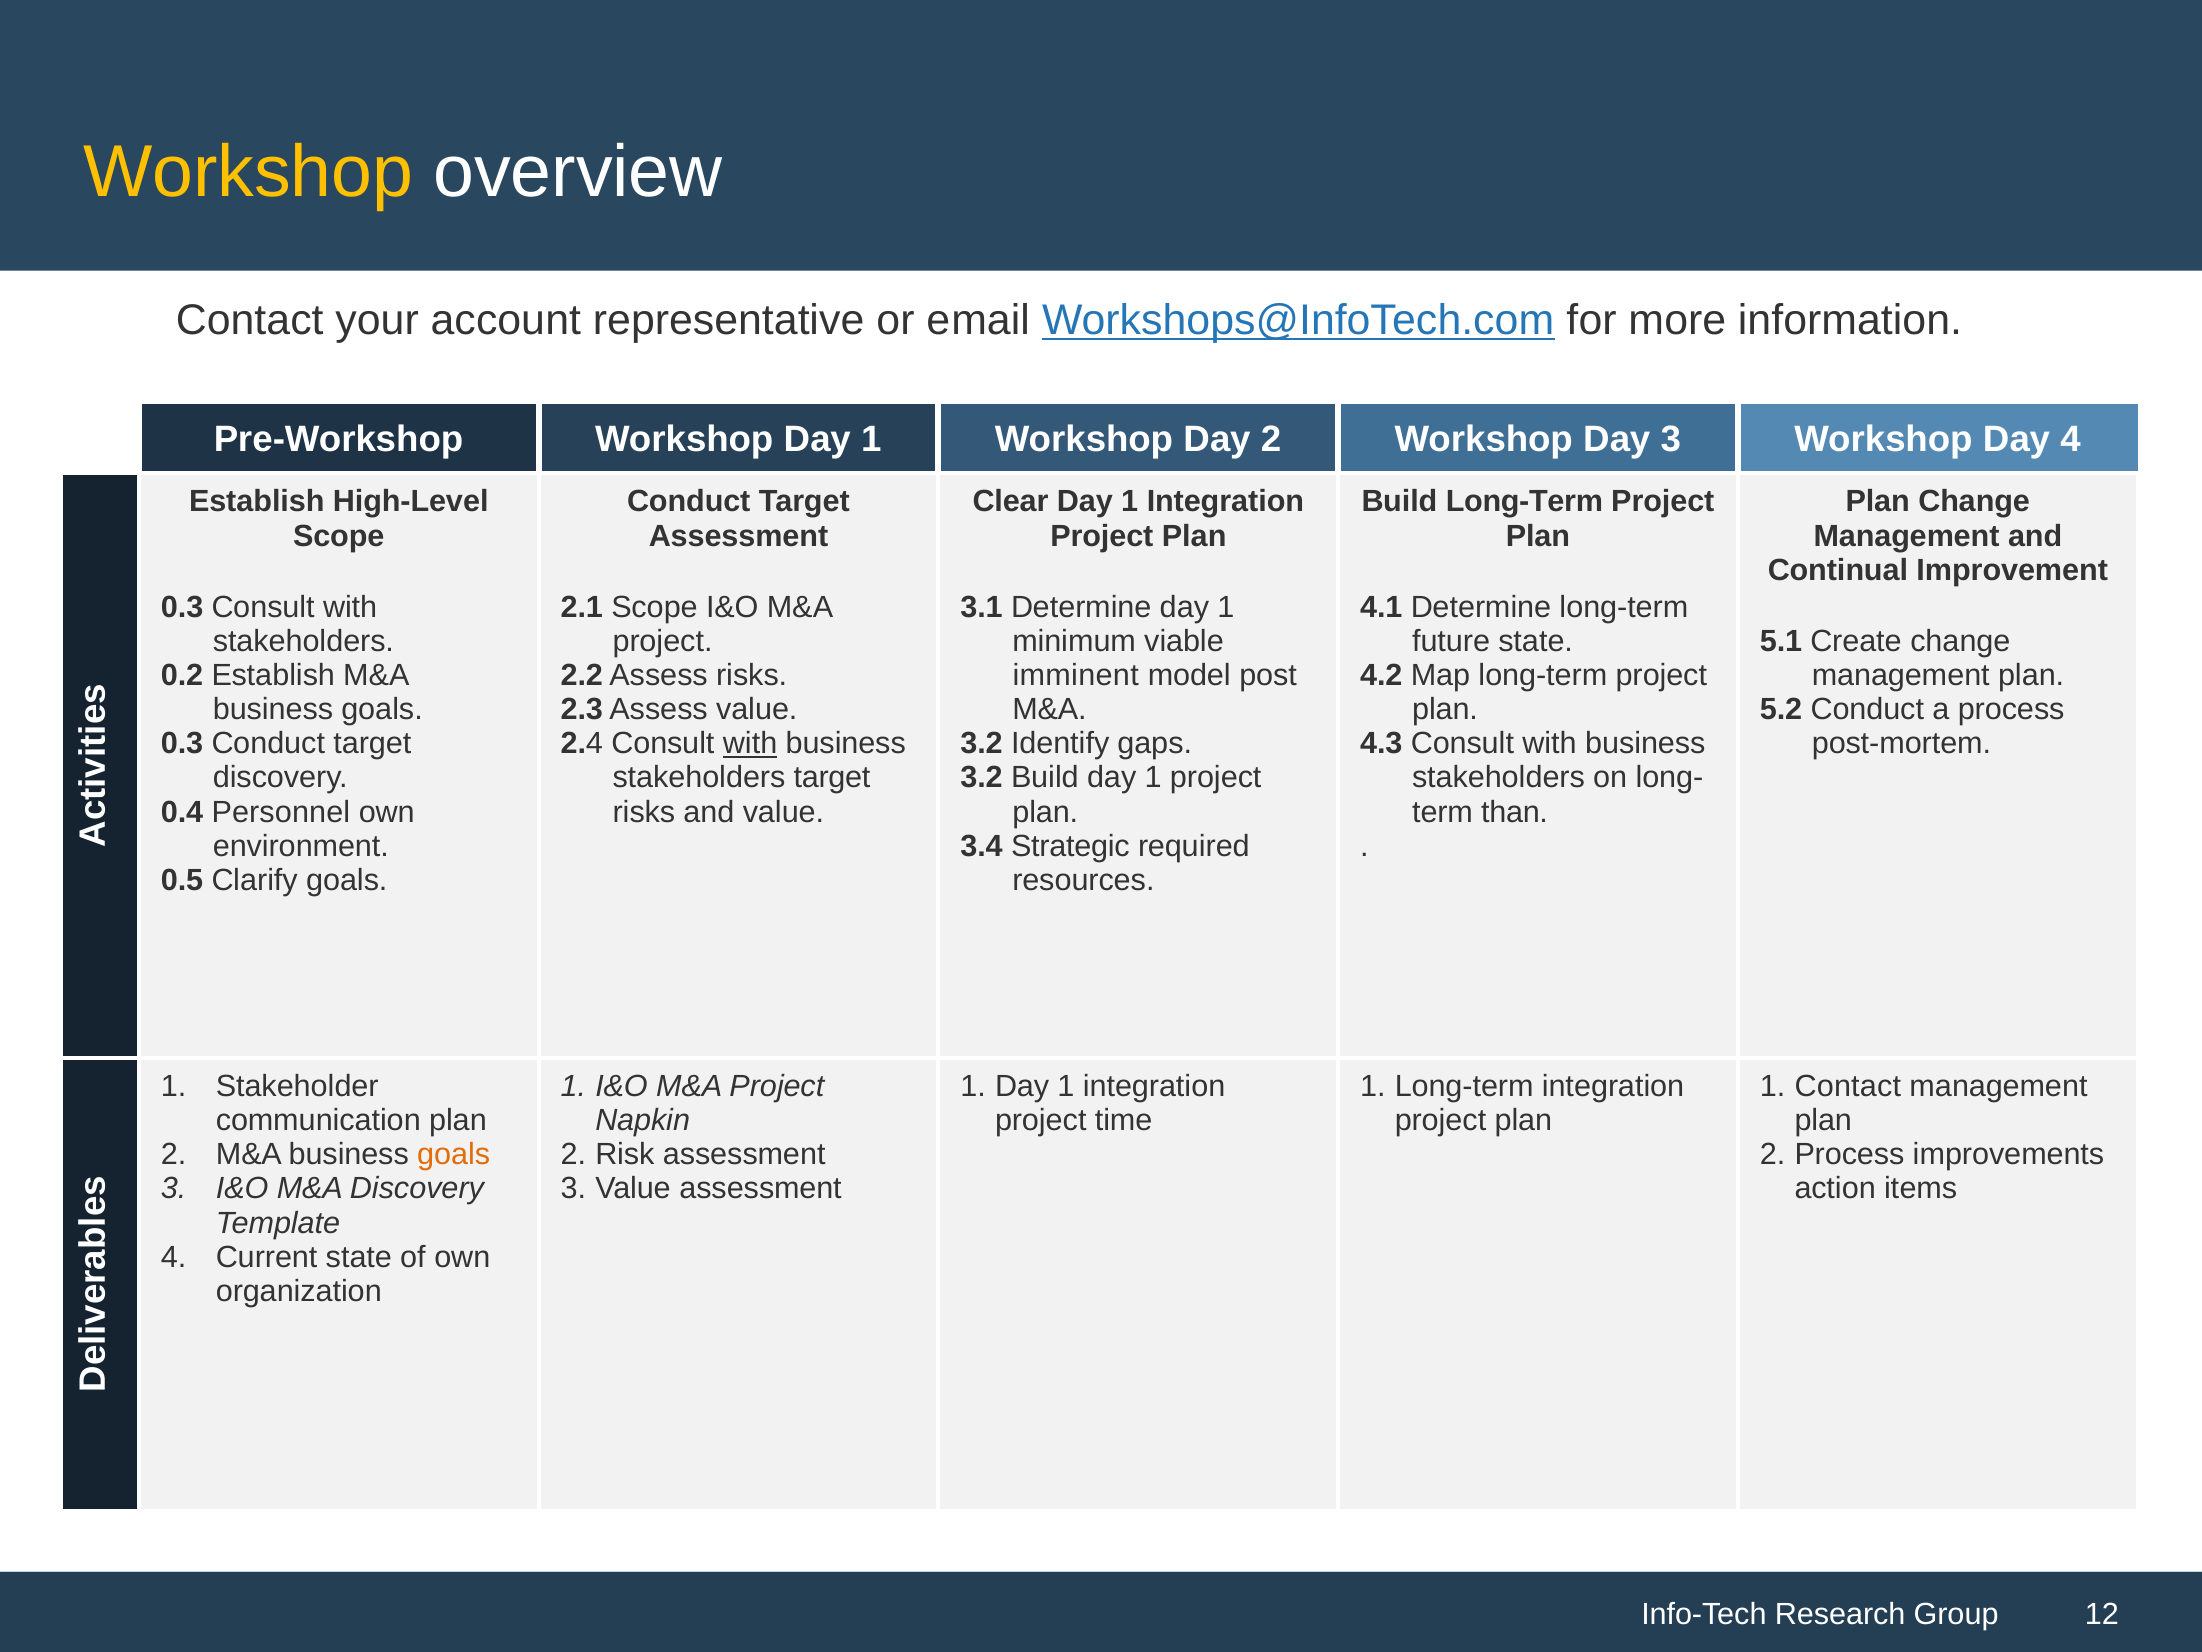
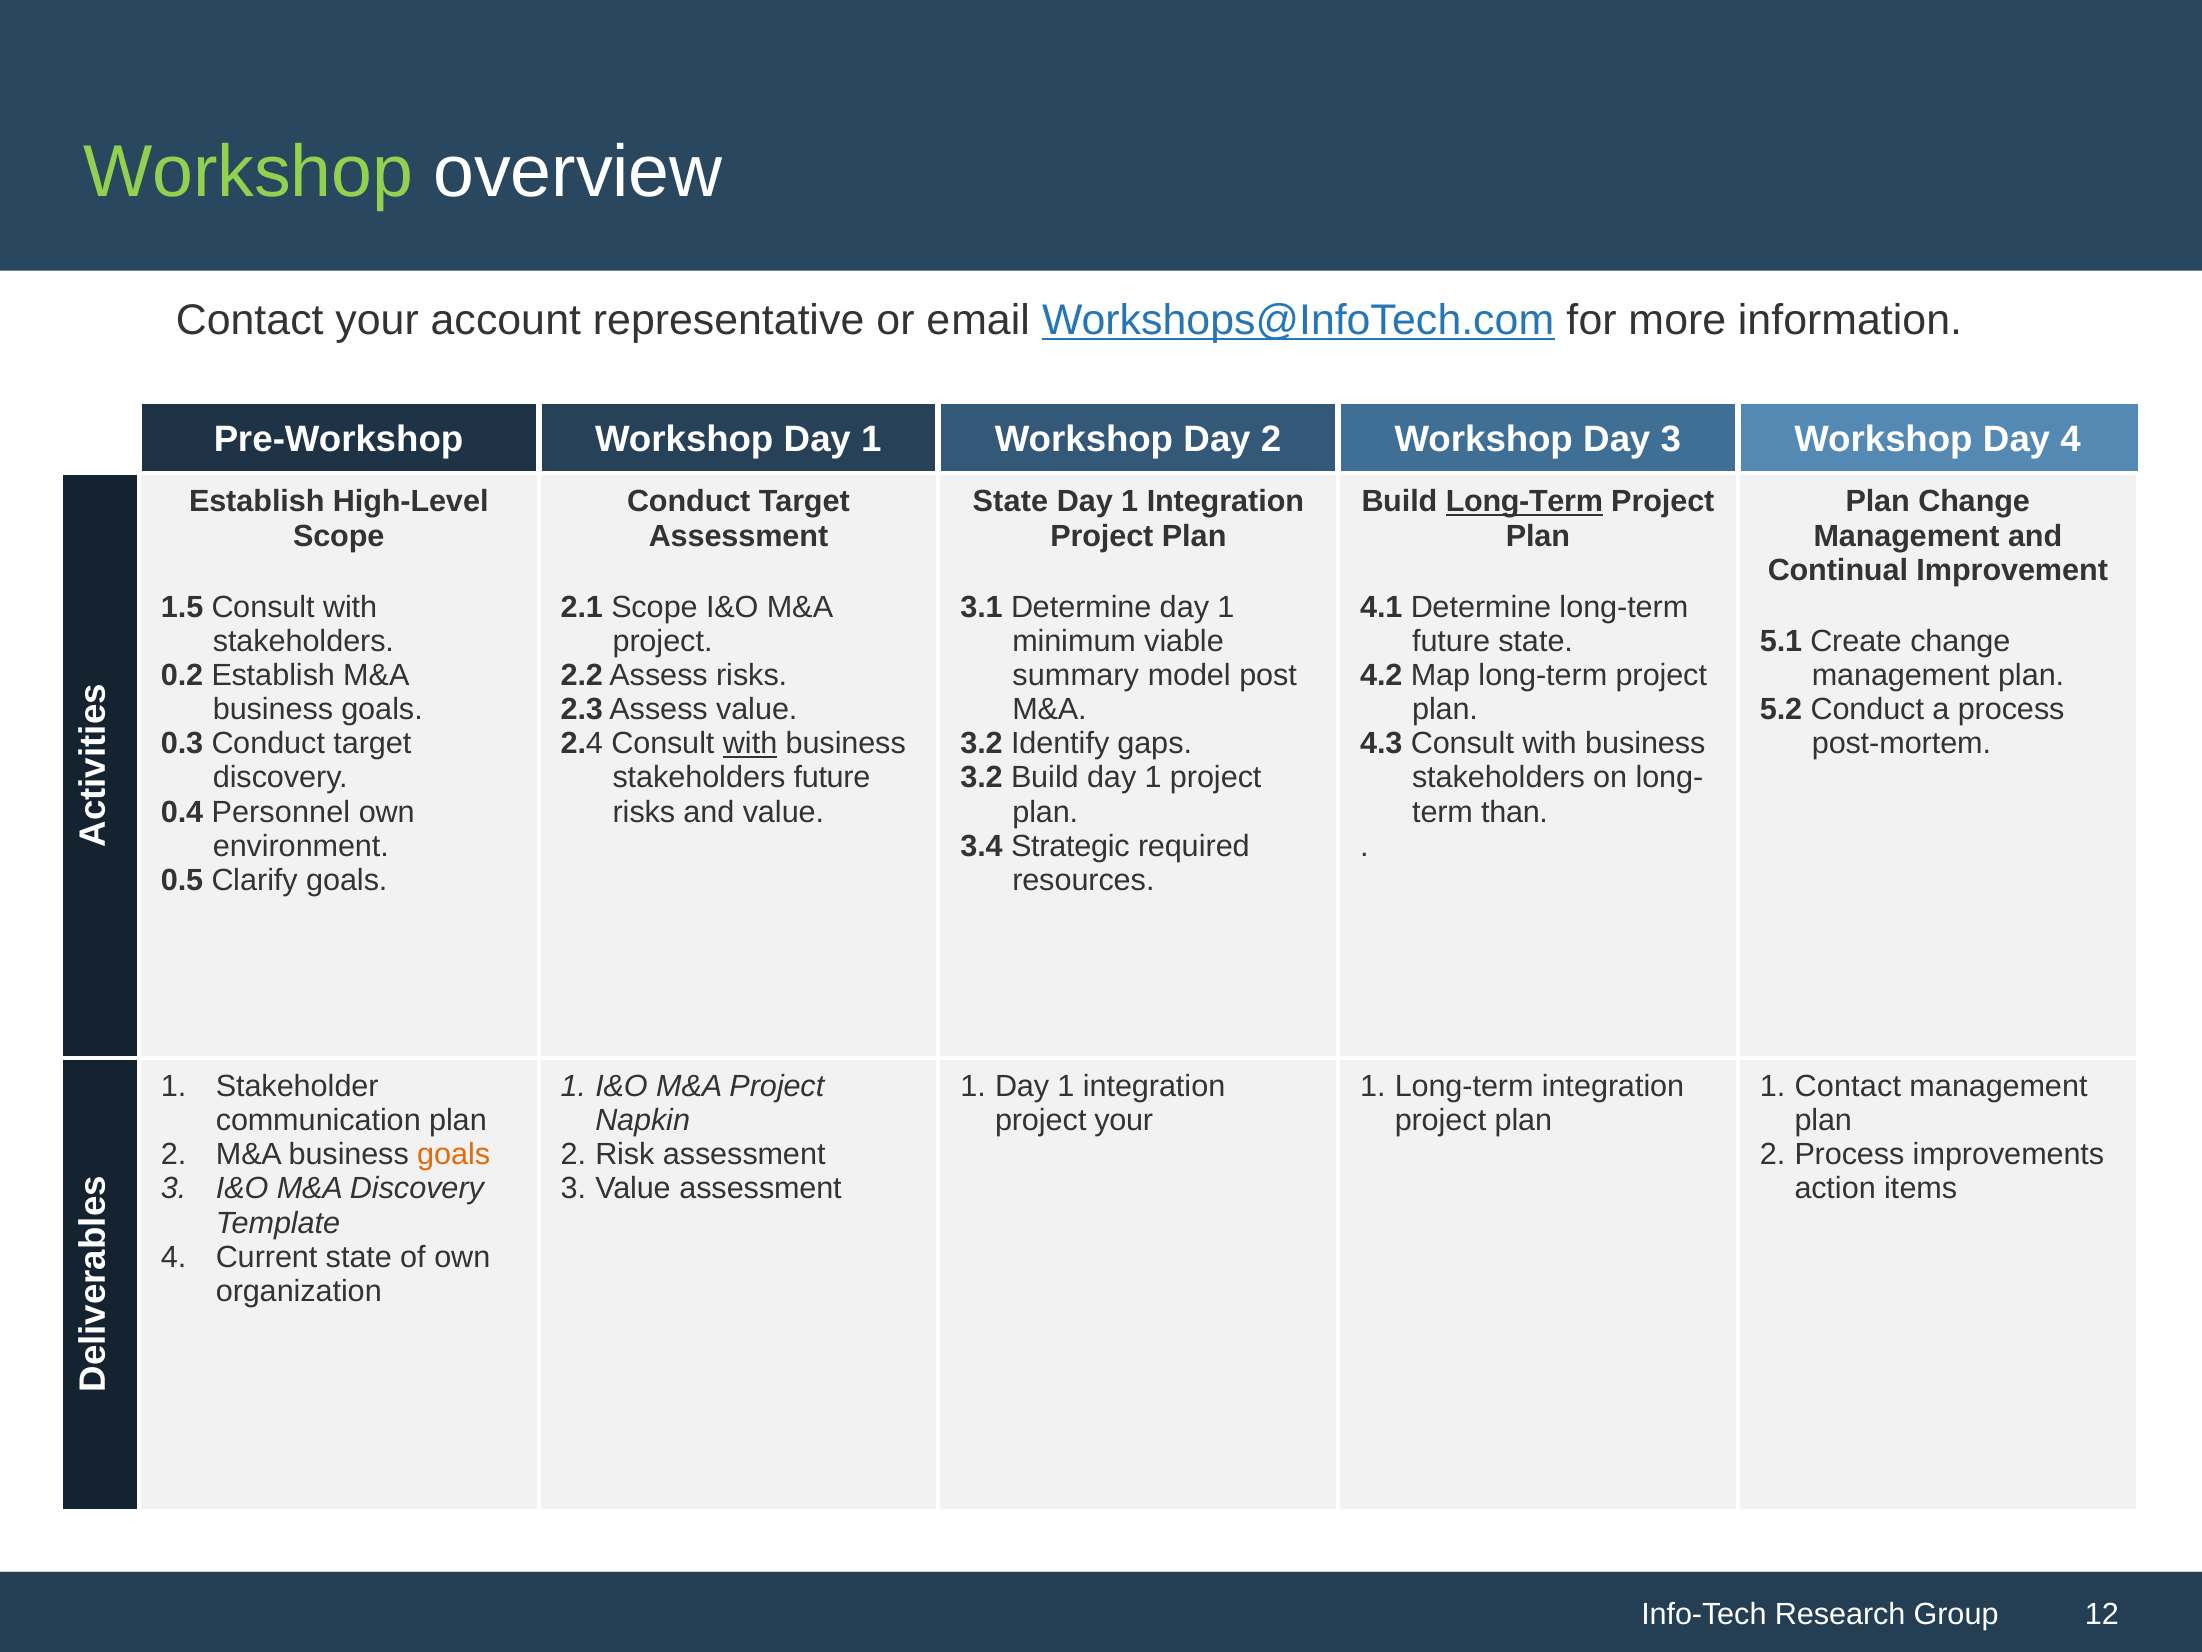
Workshop colour: yellow -> light green (248, 172)
Clear: Clear -> State (1010, 502)
Long-Term underline: none -> present (1524, 502)
0.3: 0.3 -> 1.5 (182, 607)
imminent: imminent -> summary (1076, 675)
stakeholders target: target -> future (832, 778)
project time: time -> your (1124, 1120)
